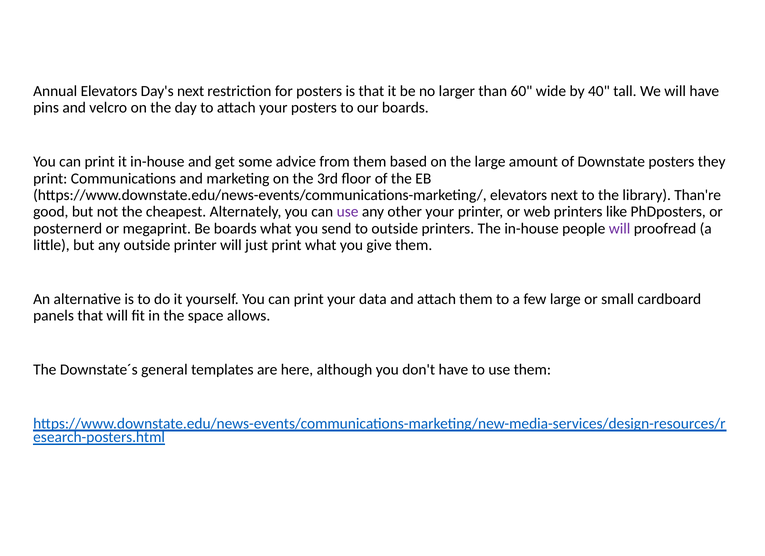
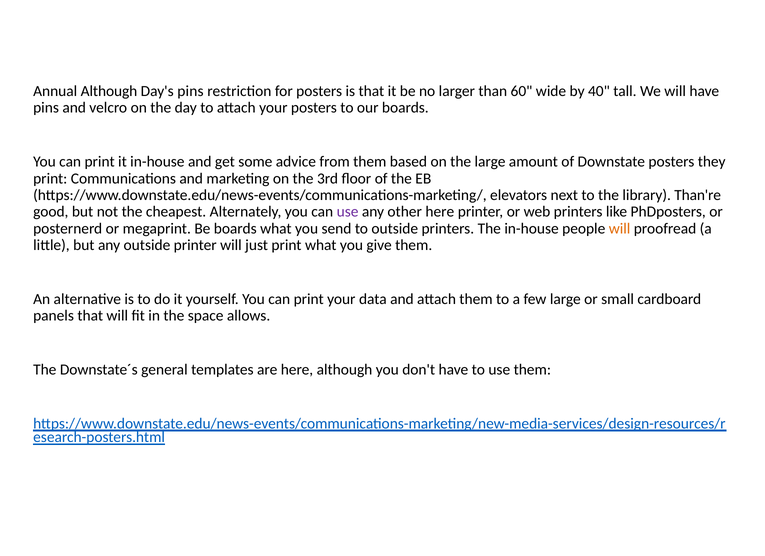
Annual Elevators: Elevators -> Although (109, 91)
Day's next: next -> pins (190, 91)
other your: your -> here (440, 212)
will colour: purple -> orange (620, 229)
